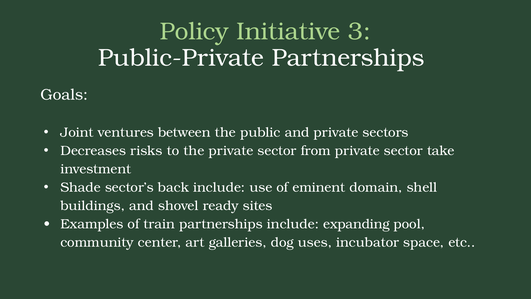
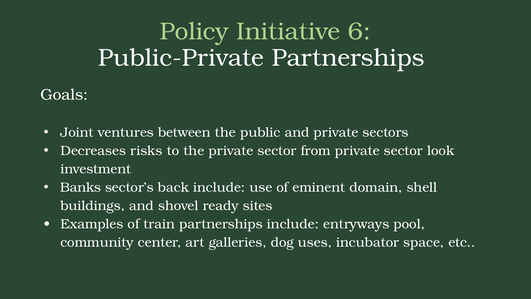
3: 3 -> 6 (359, 31)
take: take -> look (441, 151)
Shade: Shade -> Banks (81, 187)
expanding: expanding -> entryways (356, 224)
